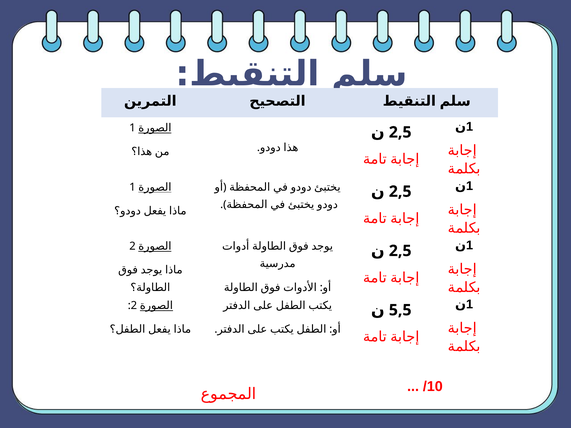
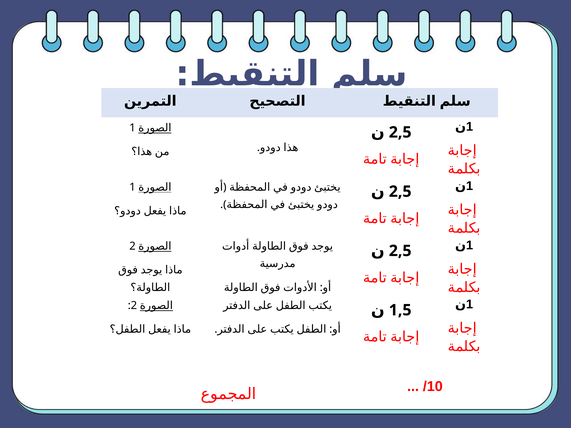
5,5: 5,5 -> 1,5 (400, 310)
